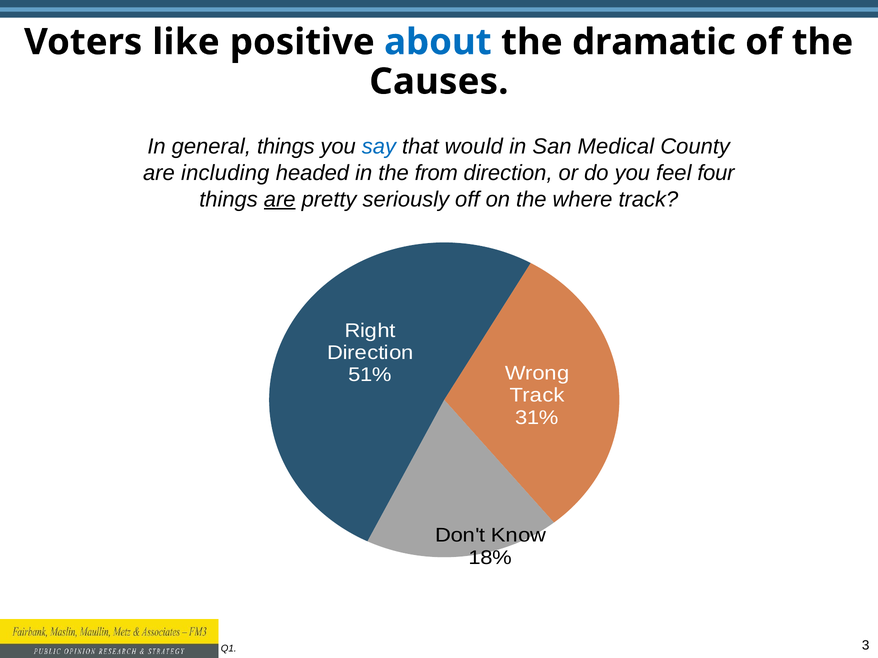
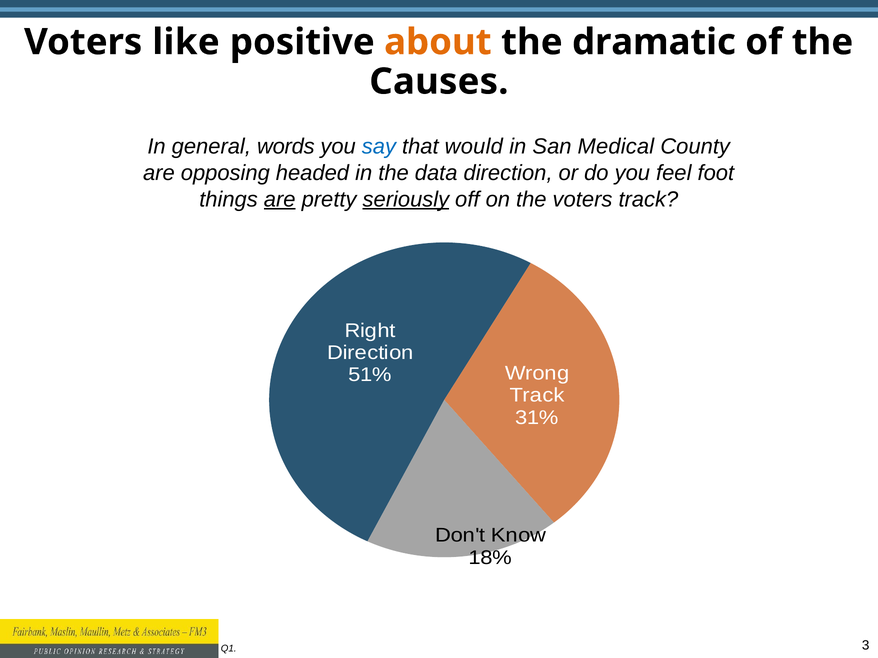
about colour: blue -> orange (438, 42)
general things: things -> words (286, 147)
including: including -> opposing (225, 173)
from: from -> data (436, 173)
four: four -> foot (716, 173)
seriously underline: none -> present (406, 200)
the where: where -> voters (583, 200)
